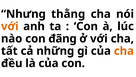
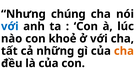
thằng: thằng -> chúng (68, 14)
với colour: orange -> blue (10, 26)
đãng: đãng -> khoẻ (63, 38)
